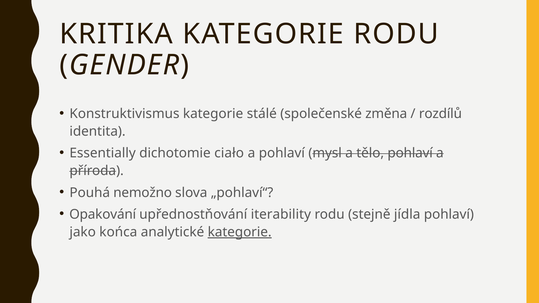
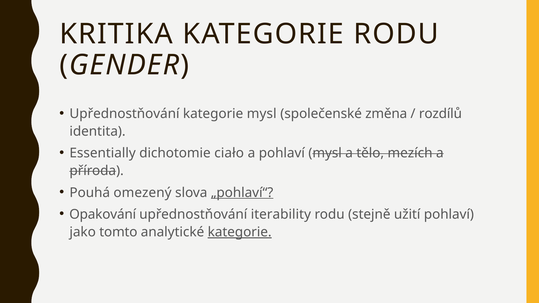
Konstruktivismus: Konstruktivismus -> Upřednostňování (124, 114)
kategorie stálé: stálé -> mysl (262, 114)
tělo pohlaví: pohlaví -> mezích (410, 153)
nemožno: nemožno -> omezený (143, 193)
„pohlaví“ underline: none -> present (242, 193)
jídla: jídla -> užití (407, 214)
końca: końca -> tomto (118, 232)
